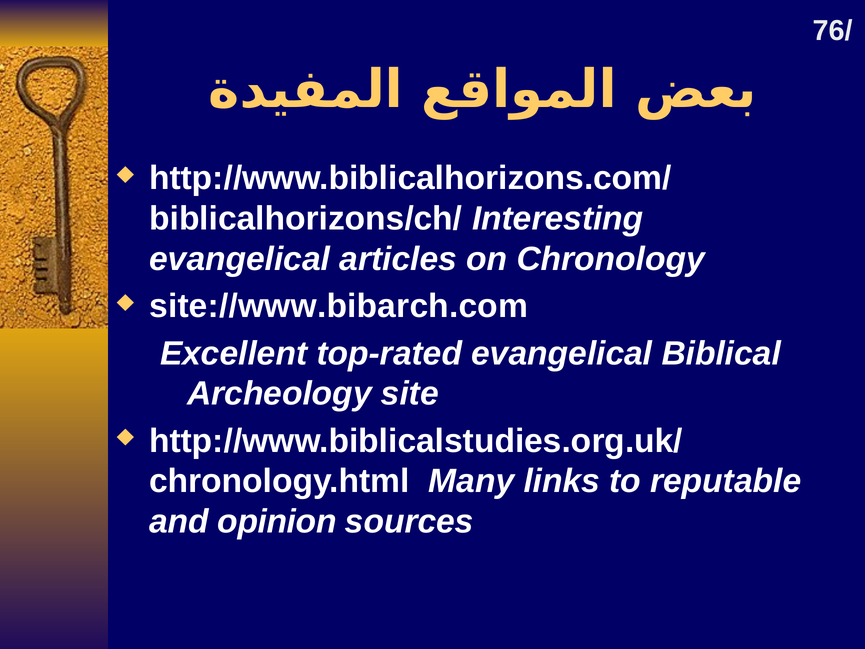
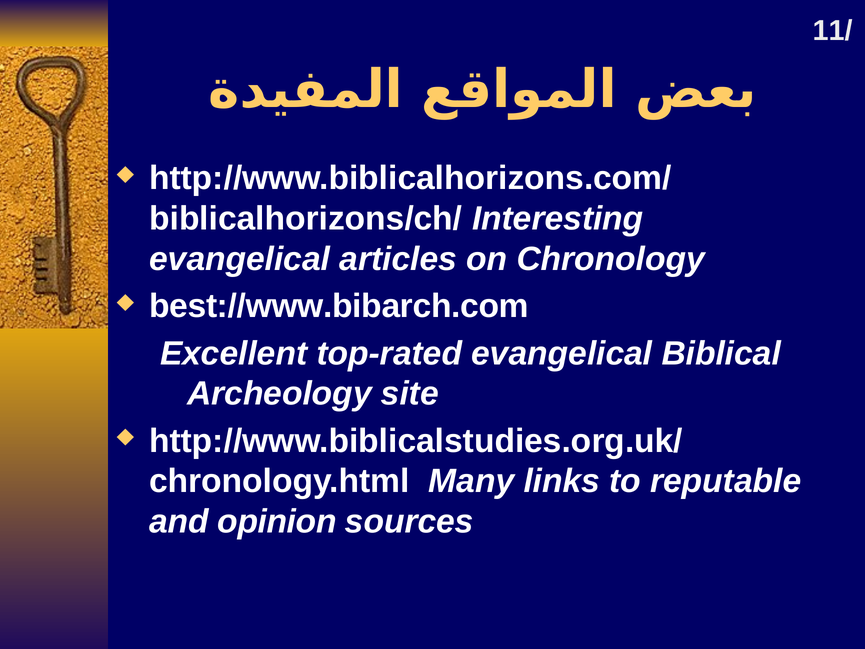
76/: 76/ -> 11/ (833, 31)
site://www.bibarch.com: site://www.bibarch.com -> best://www.bibarch.com (339, 306)
